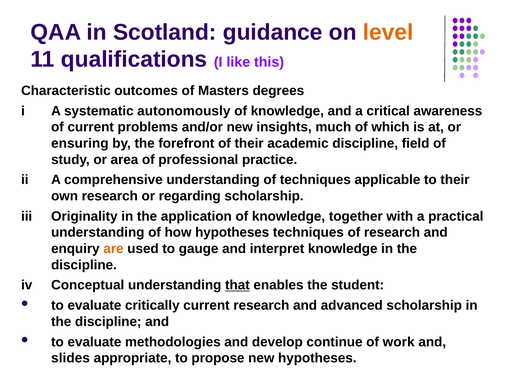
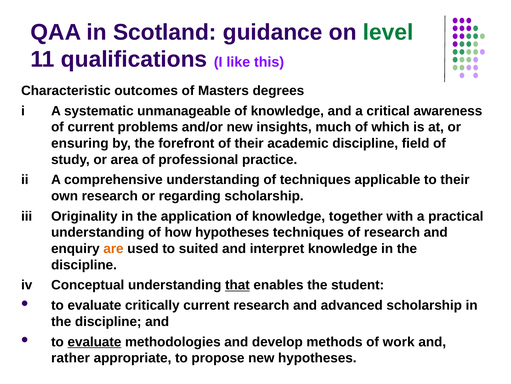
level colour: orange -> green (388, 32)
autonomously: autonomously -> unmanageable (184, 111)
gauge: gauge -> suited (199, 248)
evaluate underline: none -> present (94, 341)
continue: continue -> methods (335, 341)
slides: slides -> rather (71, 357)
